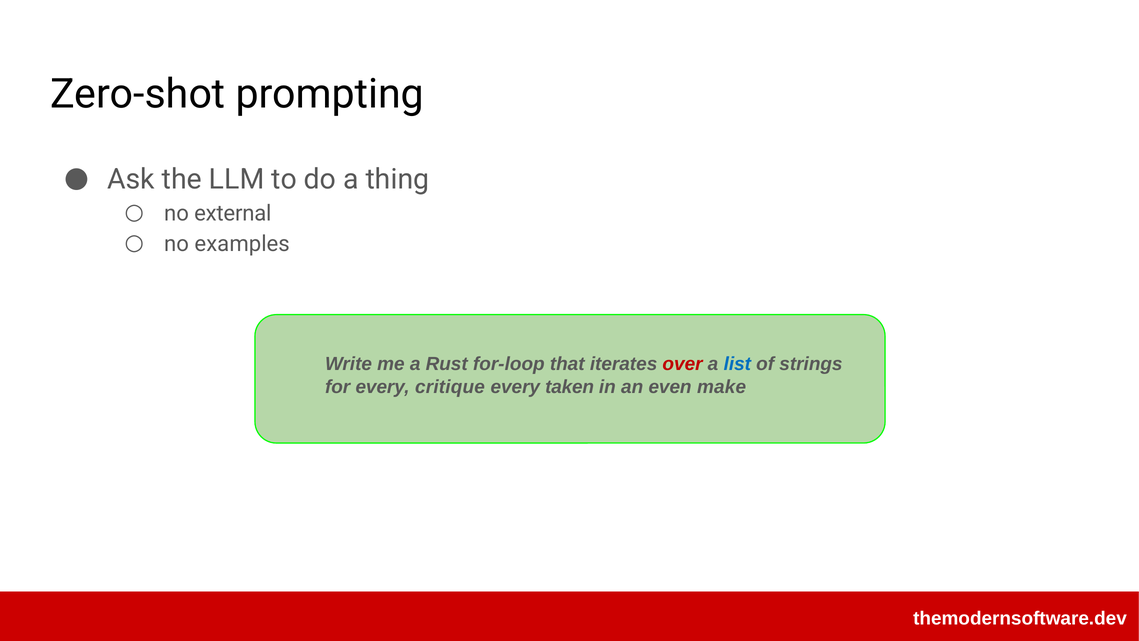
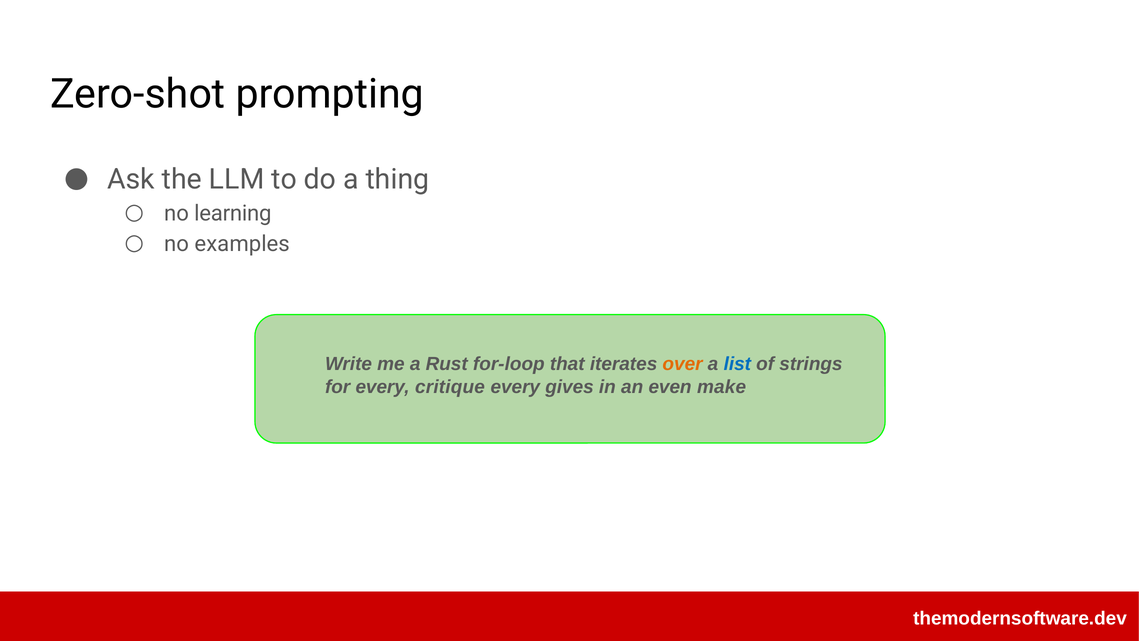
external: external -> learning (233, 213)
over colour: red -> orange (683, 364)
taken: taken -> gives (570, 387)
